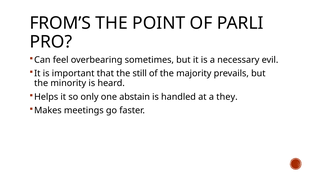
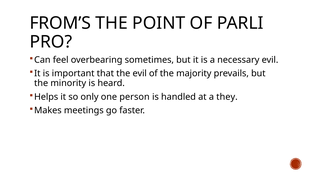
the still: still -> evil (140, 74)
abstain: abstain -> person (135, 97)
